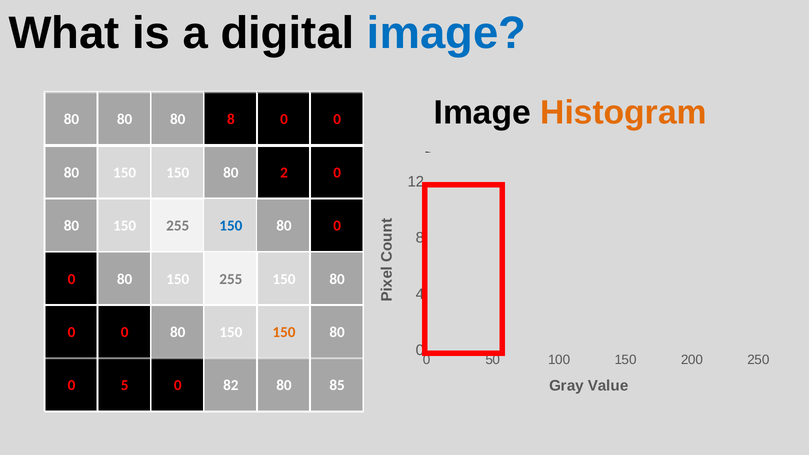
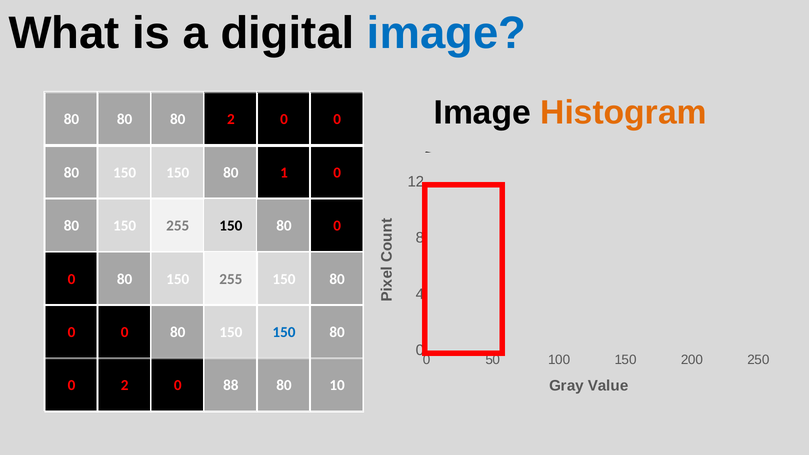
80 8: 8 -> 2 (231, 119)
2: 2 -> 1 (284, 173)
150 colour: blue -> black (231, 226)
150 colour: orange -> blue (284, 332)
0 5: 5 -> 2 (125, 386)
82: 82 -> 88 (231, 386)
85: 85 -> 10 (337, 386)
